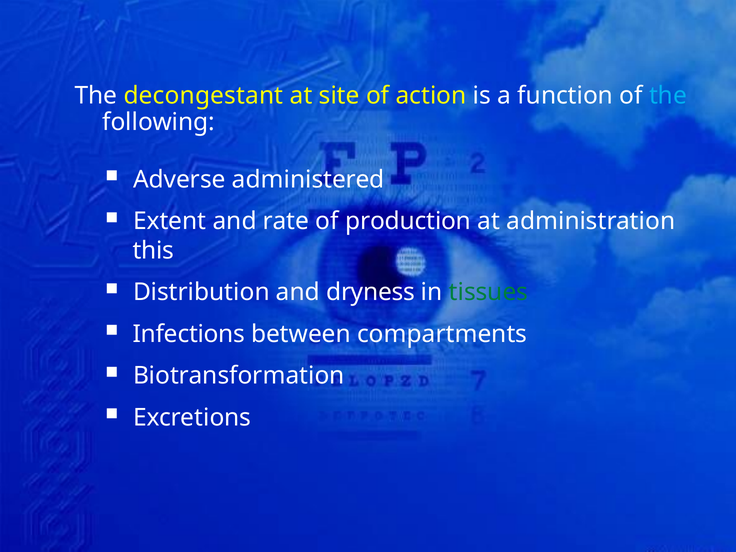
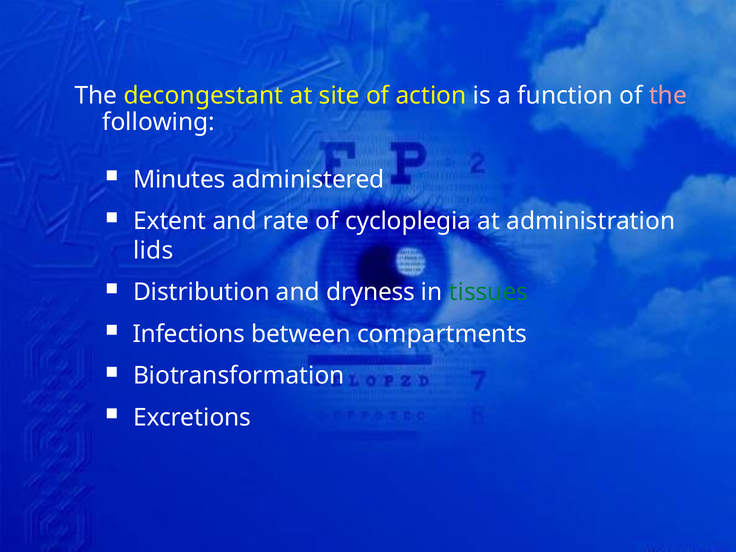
the colour: light blue -> pink (668, 96)
Adverse: Adverse -> Minutes (179, 179)
production: production -> cycloplegia (408, 221)
this: this -> lids (153, 251)
